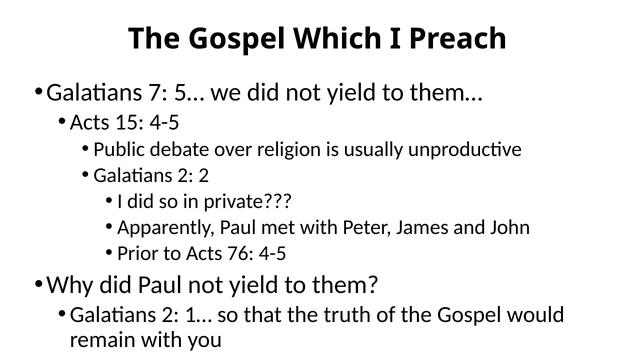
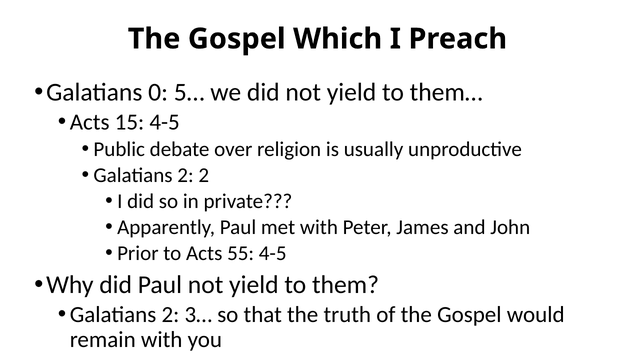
7: 7 -> 0 (158, 93)
76: 76 -> 55 (241, 253)
1…: 1… -> 3… (198, 315)
